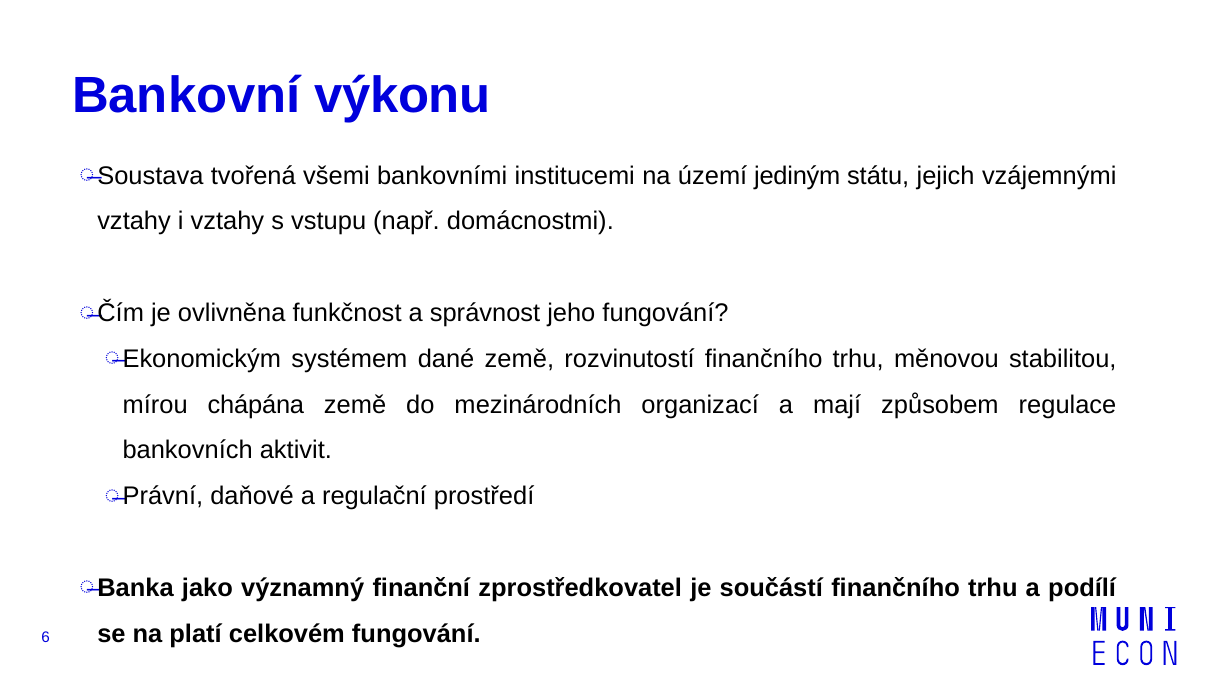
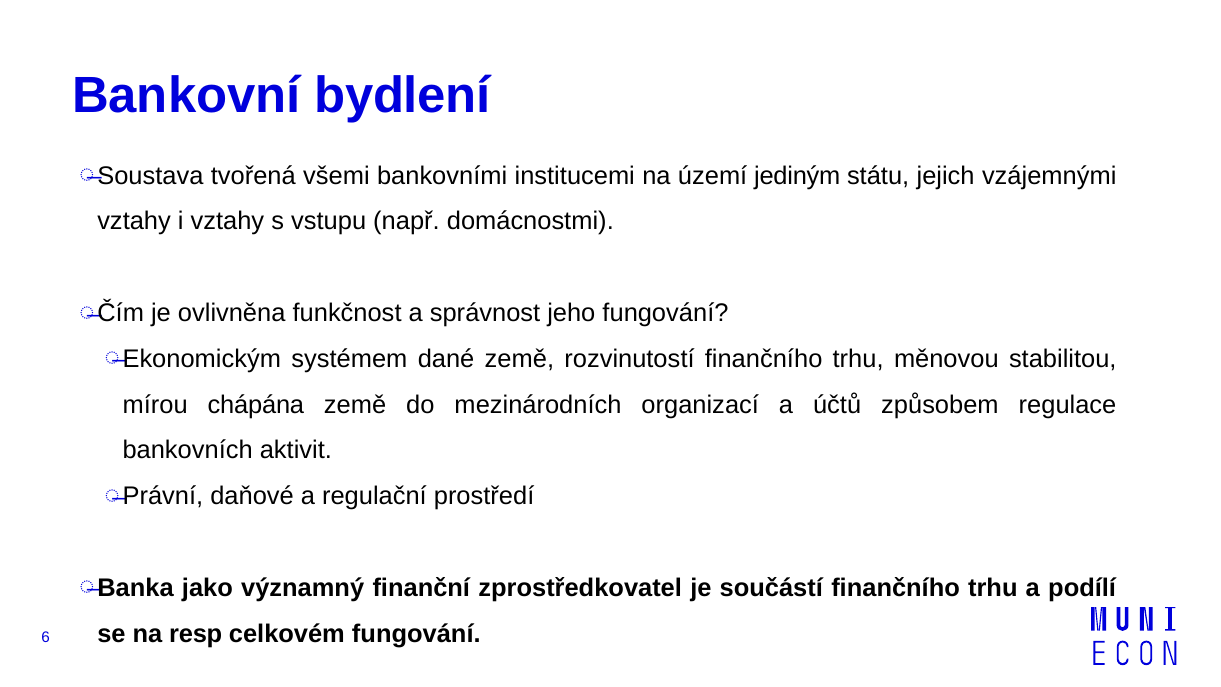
výkonu: výkonu -> bydlení (403, 96)
mají: mají -> účtů (837, 405)
platí: platí -> resp (196, 634)
